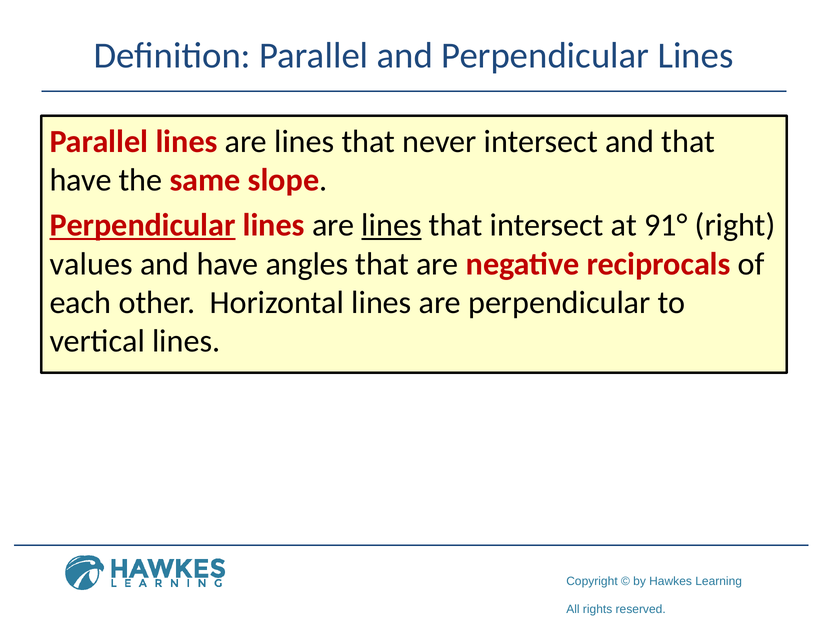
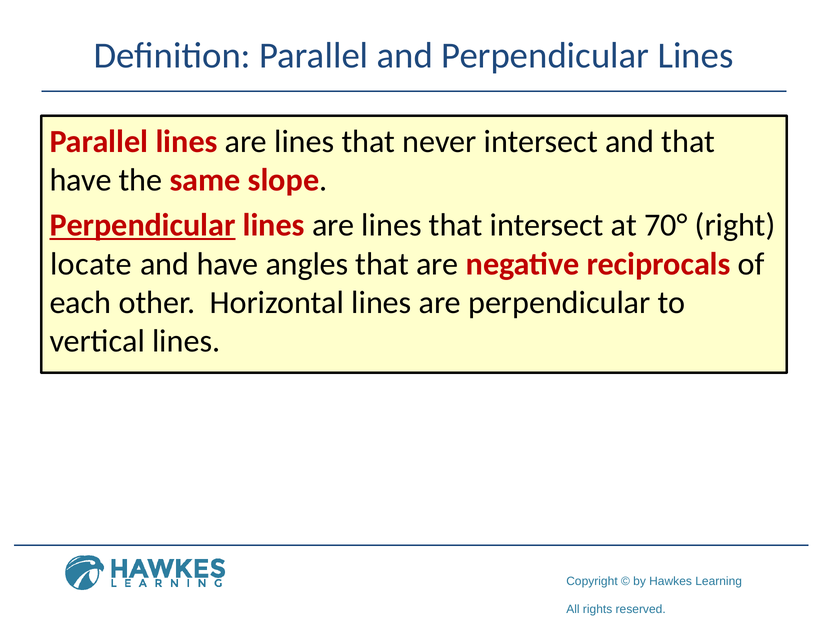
lines underline: present -> none (392, 225)
91°: 91° -> 70° (666, 225)
values: values -> locate (91, 264)
